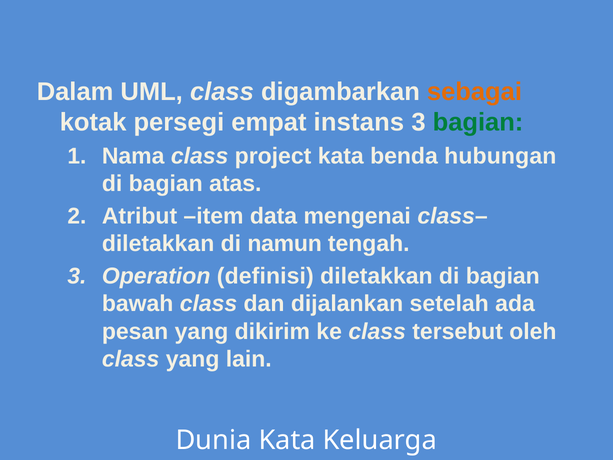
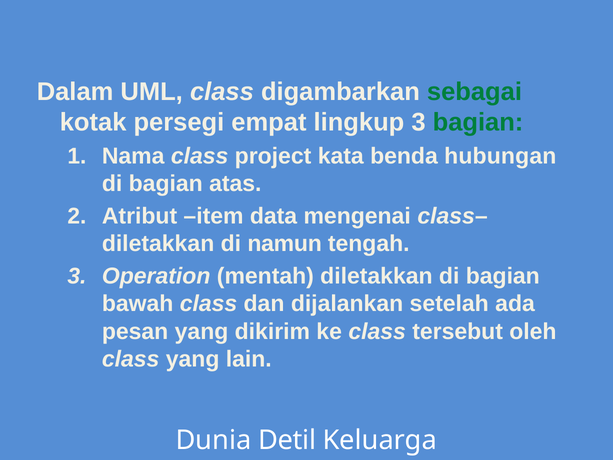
sebagai colour: orange -> green (474, 92)
instans: instans -> lingkup (359, 122)
definisi: definisi -> mentah (265, 276)
Dunia Kata: Kata -> Detil (287, 440)
